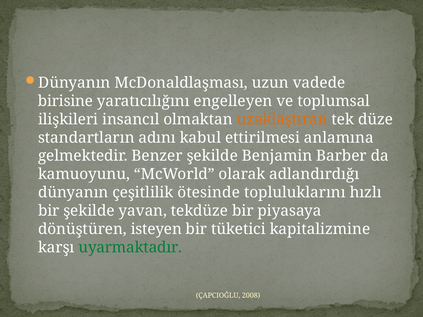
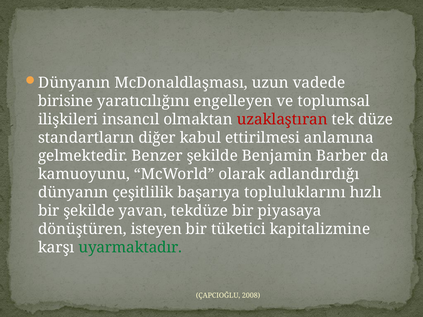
uzaklaştıran colour: orange -> red (282, 119)
adını: adını -> diğer (157, 138)
ötesinde: ötesinde -> başarıya (209, 193)
